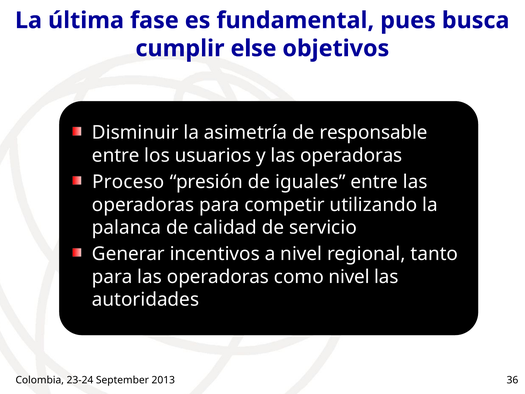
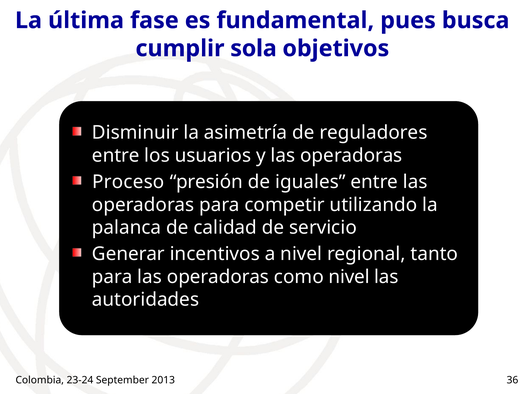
else: else -> sola (254, 48)
responsable: responsable -> reguladores (373, 133)
